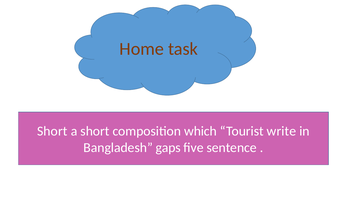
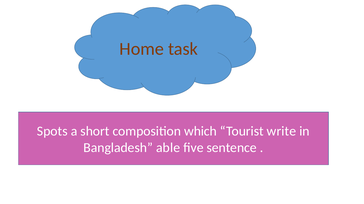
Short: Short -> Spots (52, 132)
gaps: gaps -> able (168, 148)
